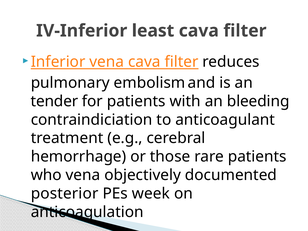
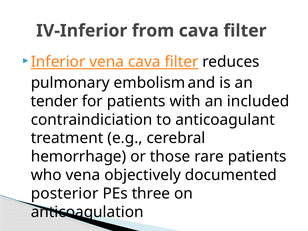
least: least -> from (153, 31)
bleeding: bleeding -> included (258, 101)
week: week -> three (151, 194)
